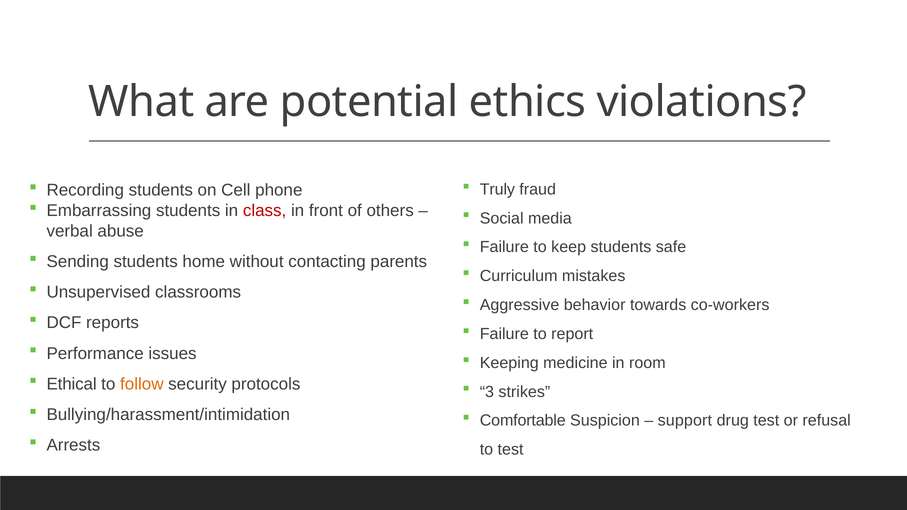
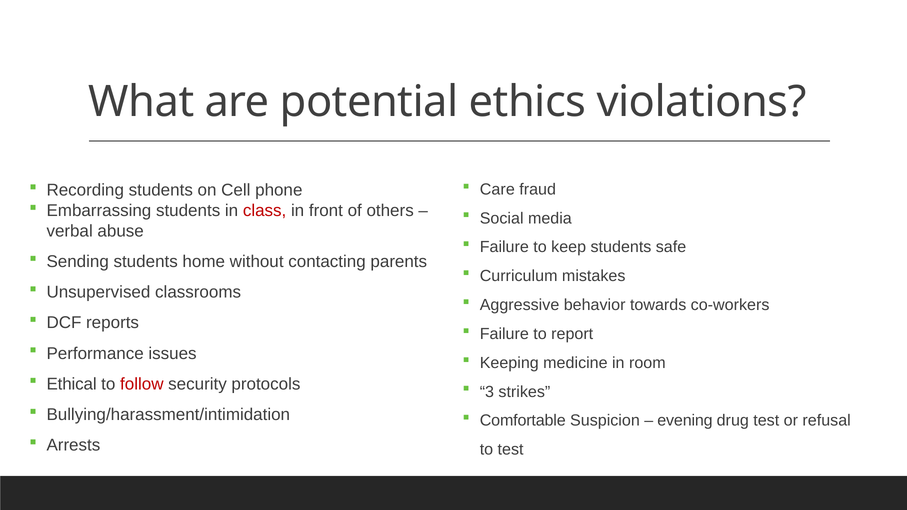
Truly: Truly -> Care (497, 189)
follow colour: orange -> red (142, 384)
support: support -> evening (685, 421)
